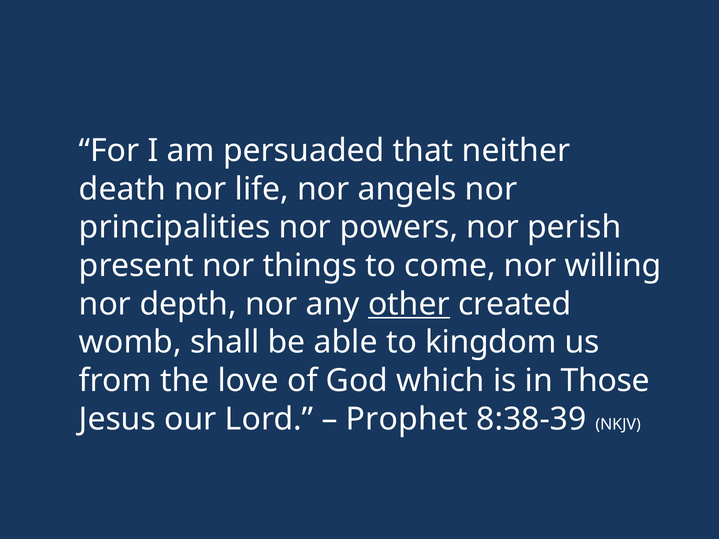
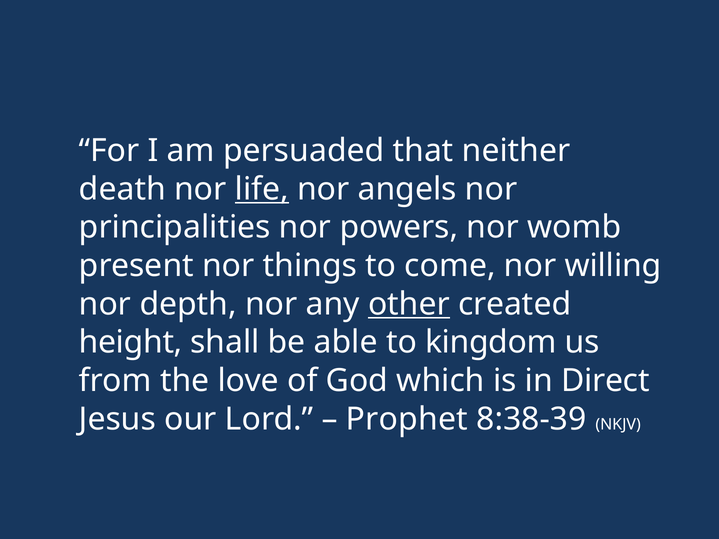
life underline: none -> present (262, 189)
perish: perish -> womb (574, 227)
womb: womb -> height (131, 343)
Those: Those -> Direct (605, 381)
